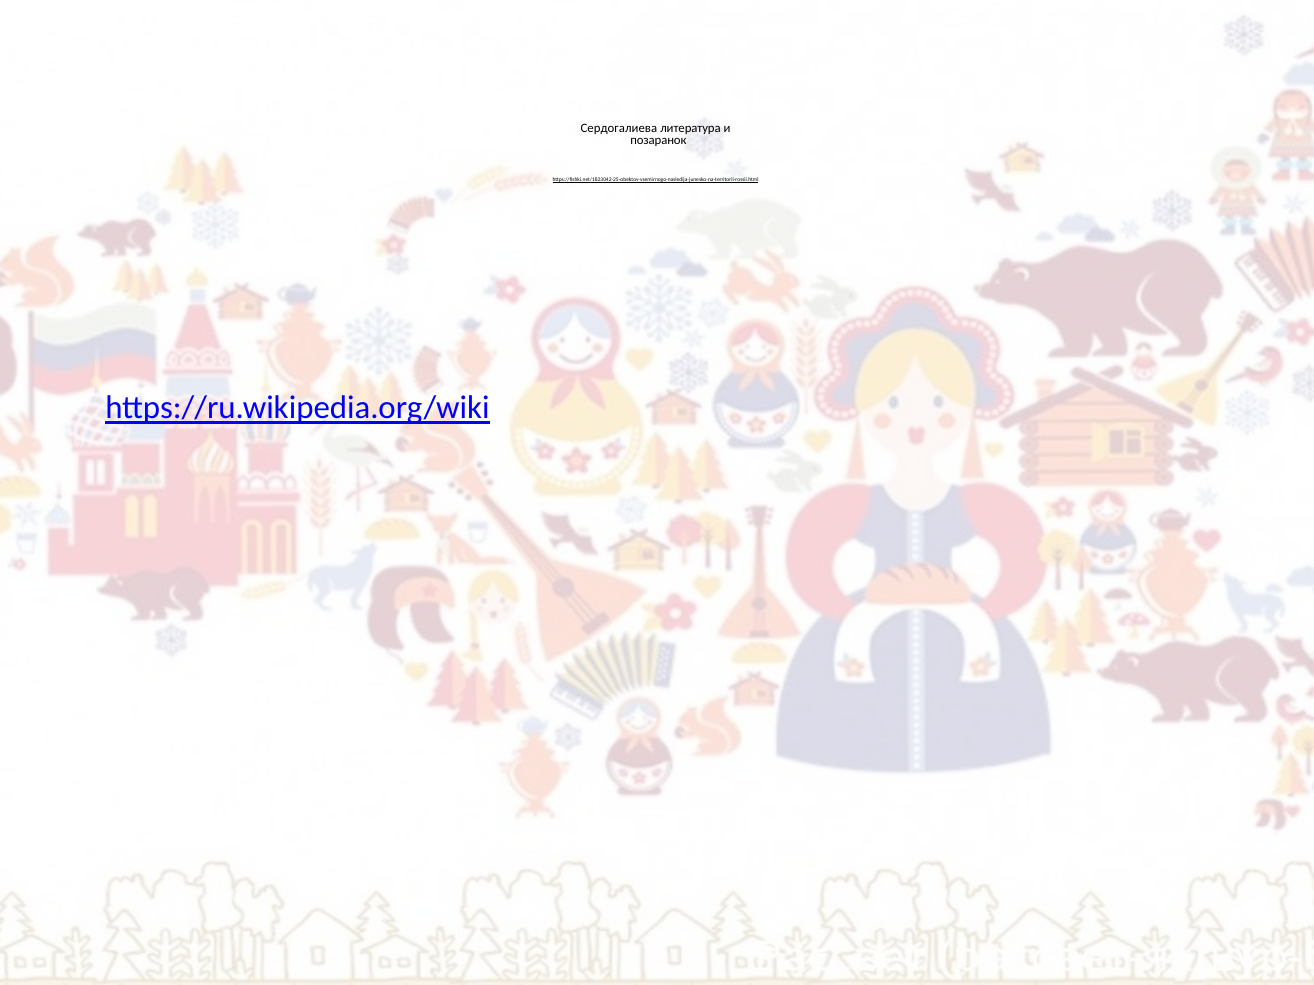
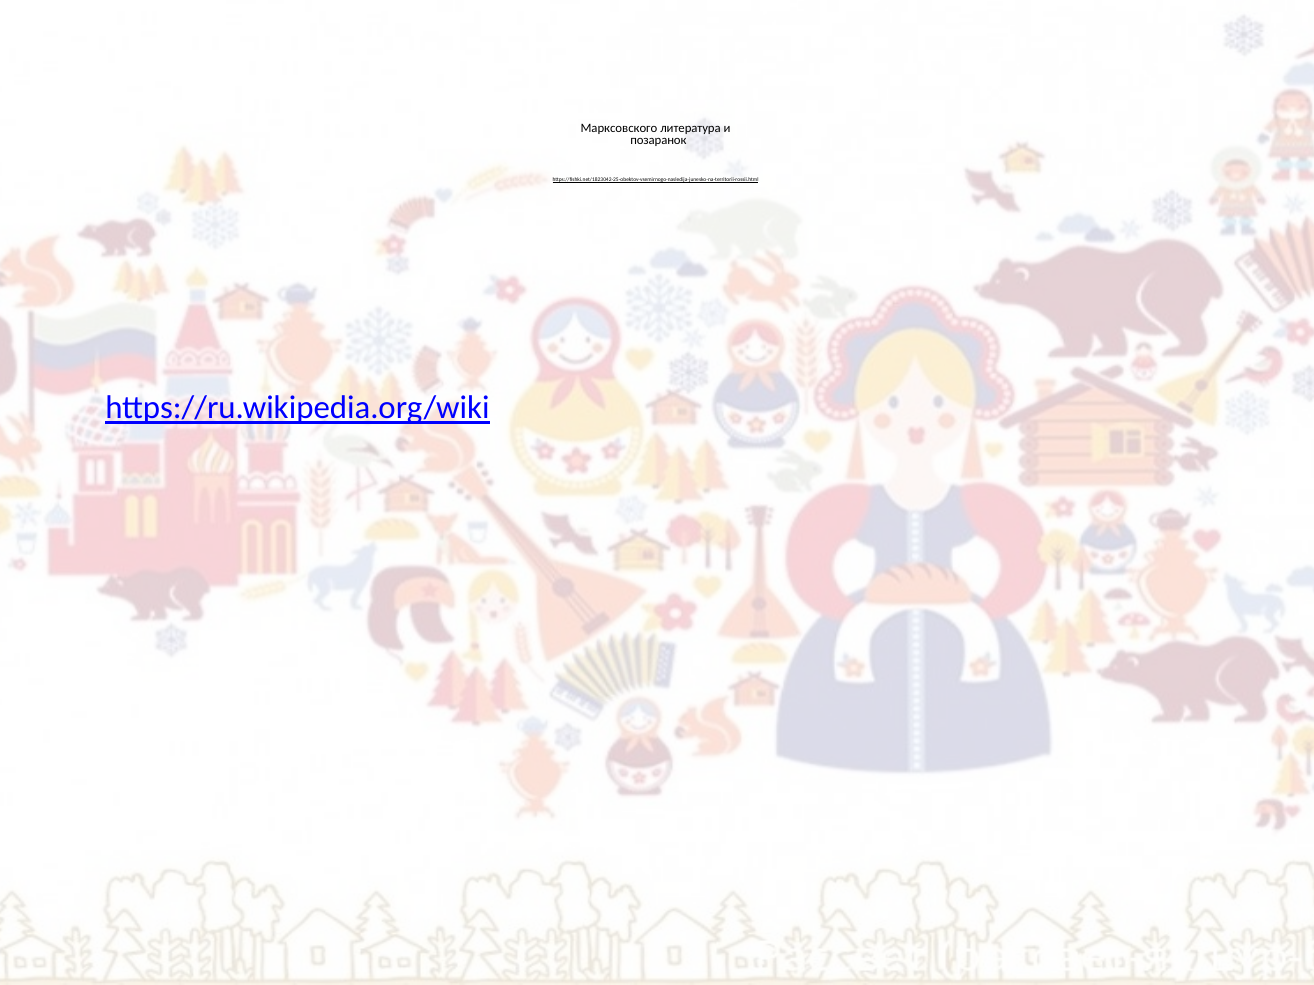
Сердогалиева: Сердогалиева -> Марксовского (619, 128)
